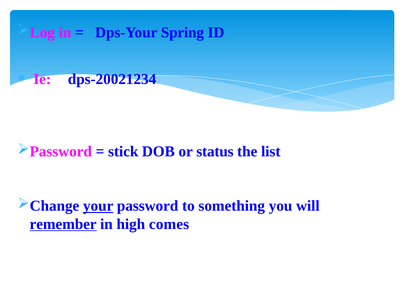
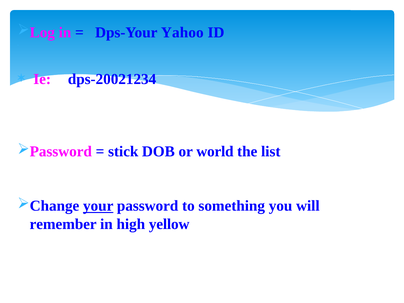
Spring: Spring -> Yahoo (182, 32)
status: status -> world (215, 152)
remember underline: present -> none (63, 224)
comes: comes -> yellow (169, 224)
